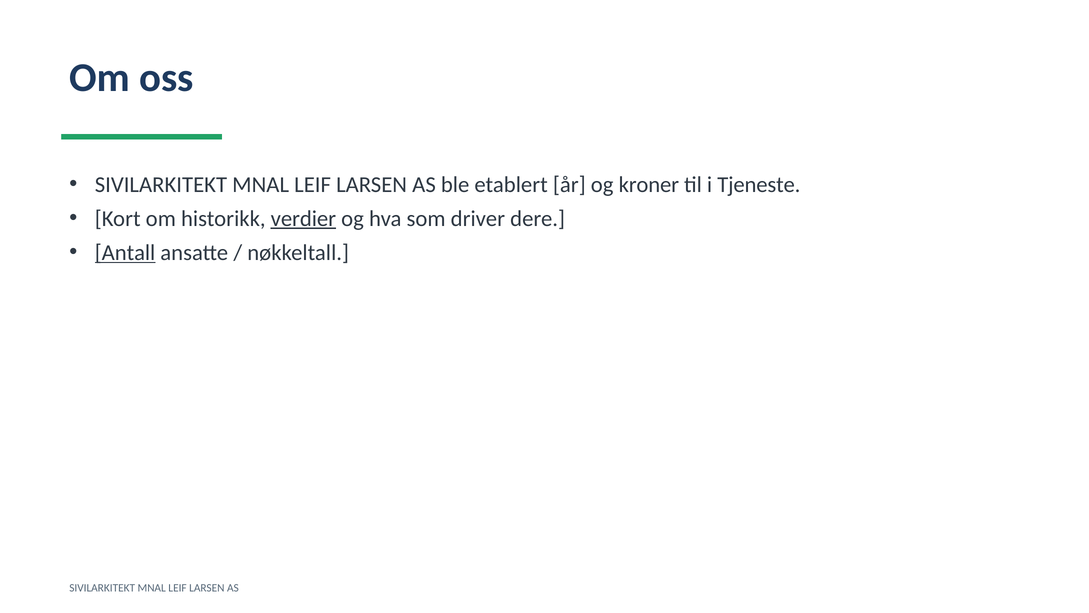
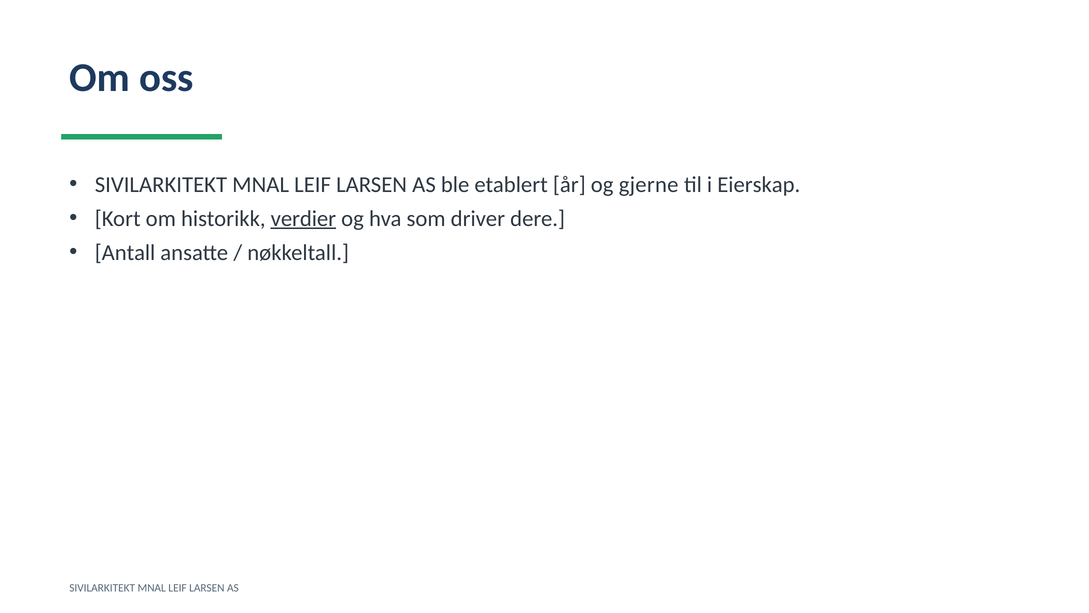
kroner: kroner -> gjerne (649, 184)
Tjeneste: Tjeneste -> Eierskap (759, 184)
Antall underline: present -> none (125, 253)
